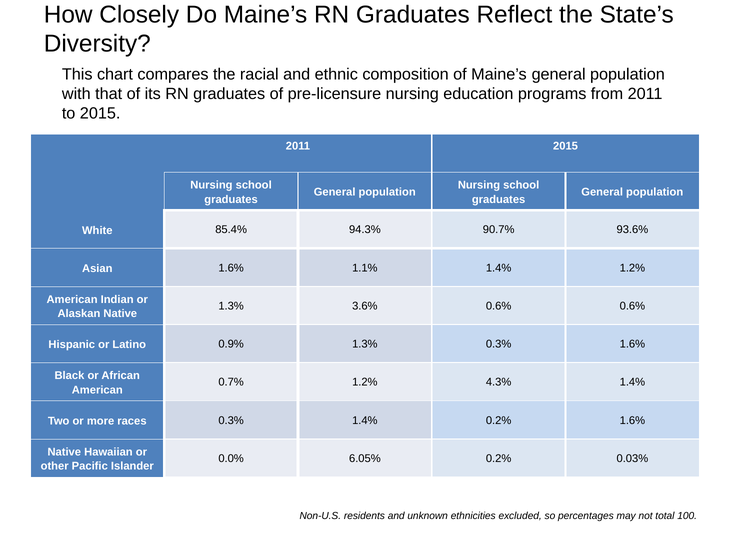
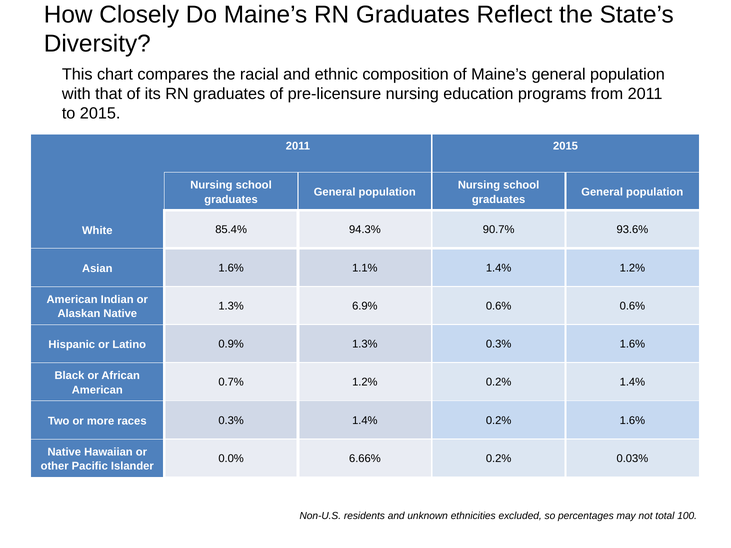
3.6%: 3.6% -> 6.9% (365, 306)
1.2% 4.3%: 4.3% -> 0.2% (499, 382)
6.05%: 6.05% -> 6.66% (365, 459)
